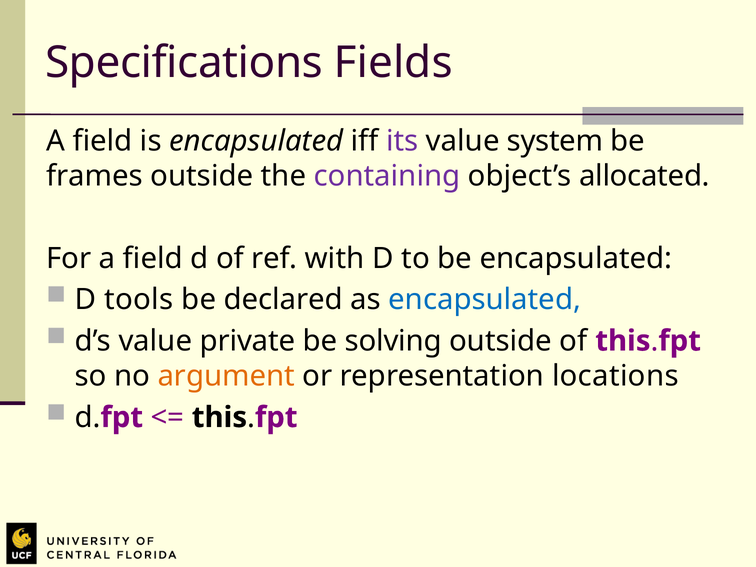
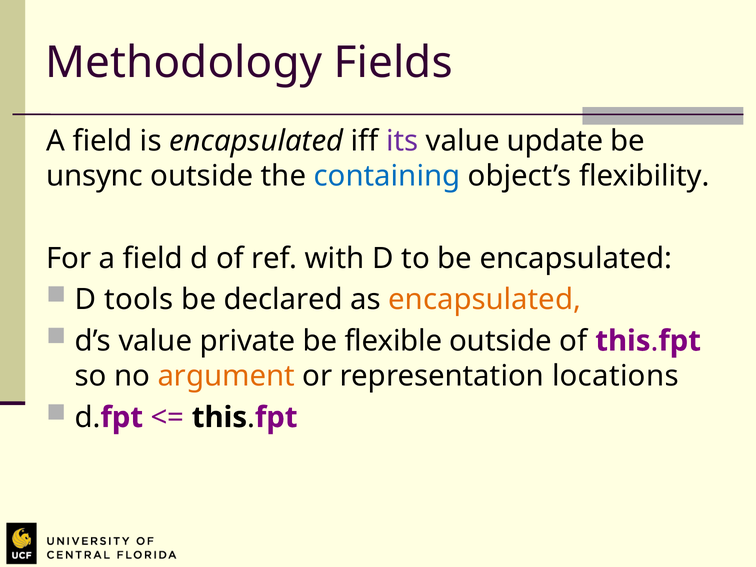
Specifications: Specifications -> Methodology (184, 63)
system: system -> update (555, 141)
frames: frames -> unsync (95, 176)
containing colour: purple -> blue (387, 176)
allocated: allocated -> flexibility (644, 176)
encapsulated colour: blue -> orange (485, 300)
solving: solving -> flexible (393, 341)
